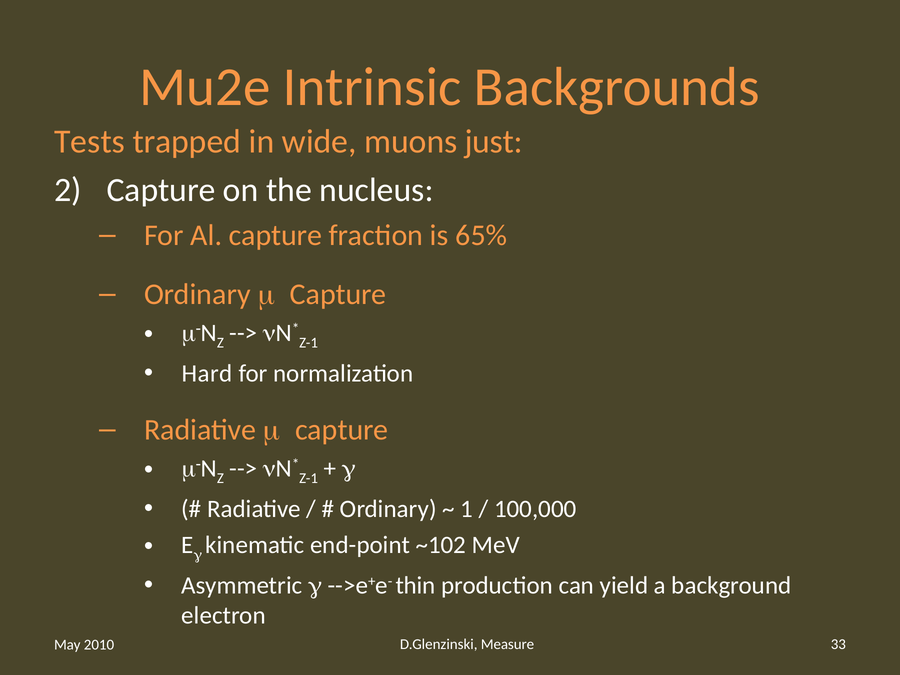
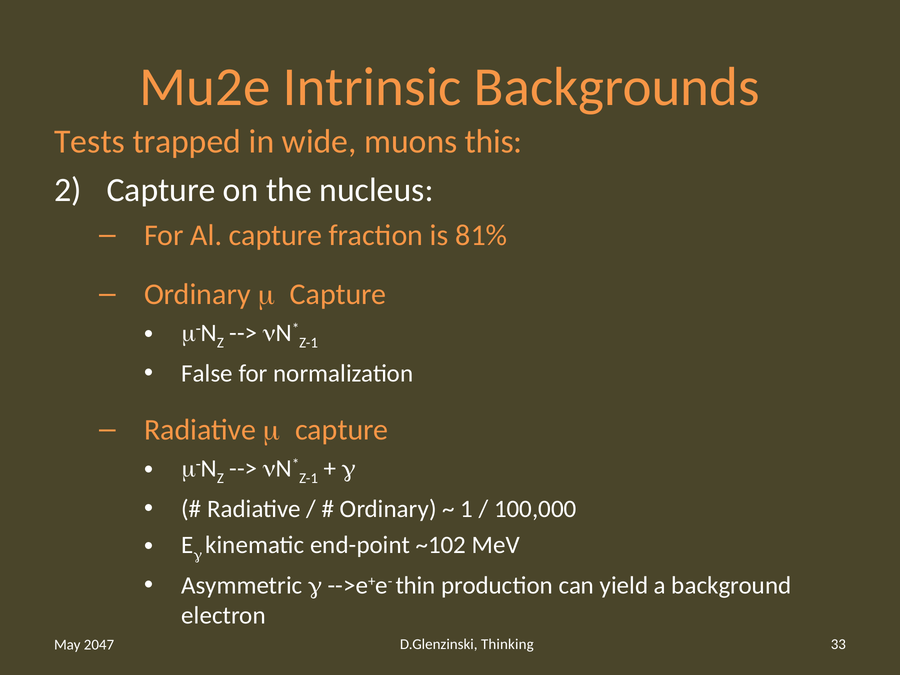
just: just -> this (494, 142)
65%: 65% -> 81% (481, 235)
Hard: Hard -> False (207, 374)
Measure: Measure -> Thinking (507, 644)
2010: 2010 -> 2047 (99, 645)
